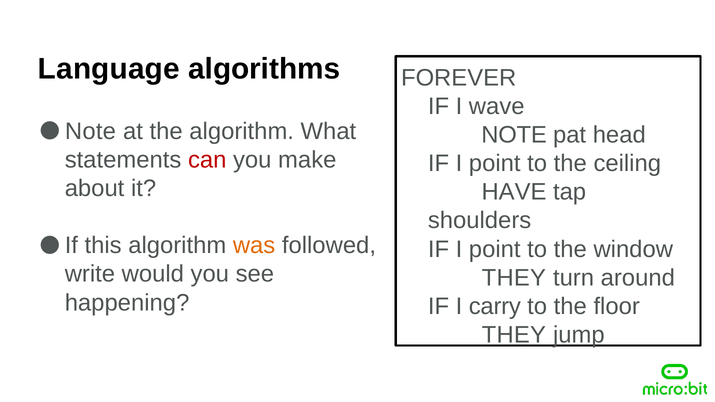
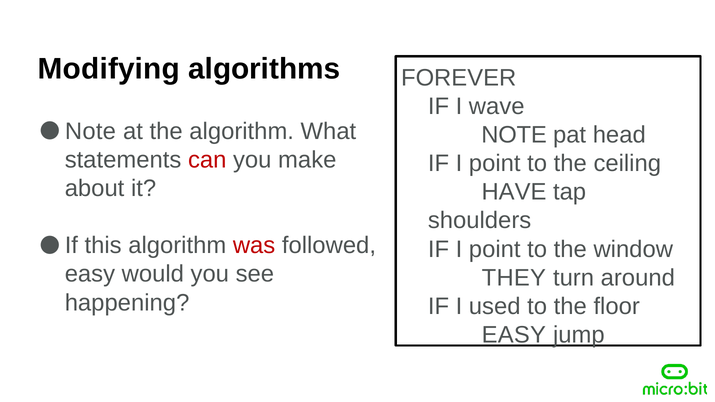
Language: Language -> Modifying (109, 69)
was colour: orange -> red (254, 246)
write: write -> easy (90, 274)
carry: carry -> used (495, 307)
THEY: THEY -> EASY (514, 335)
